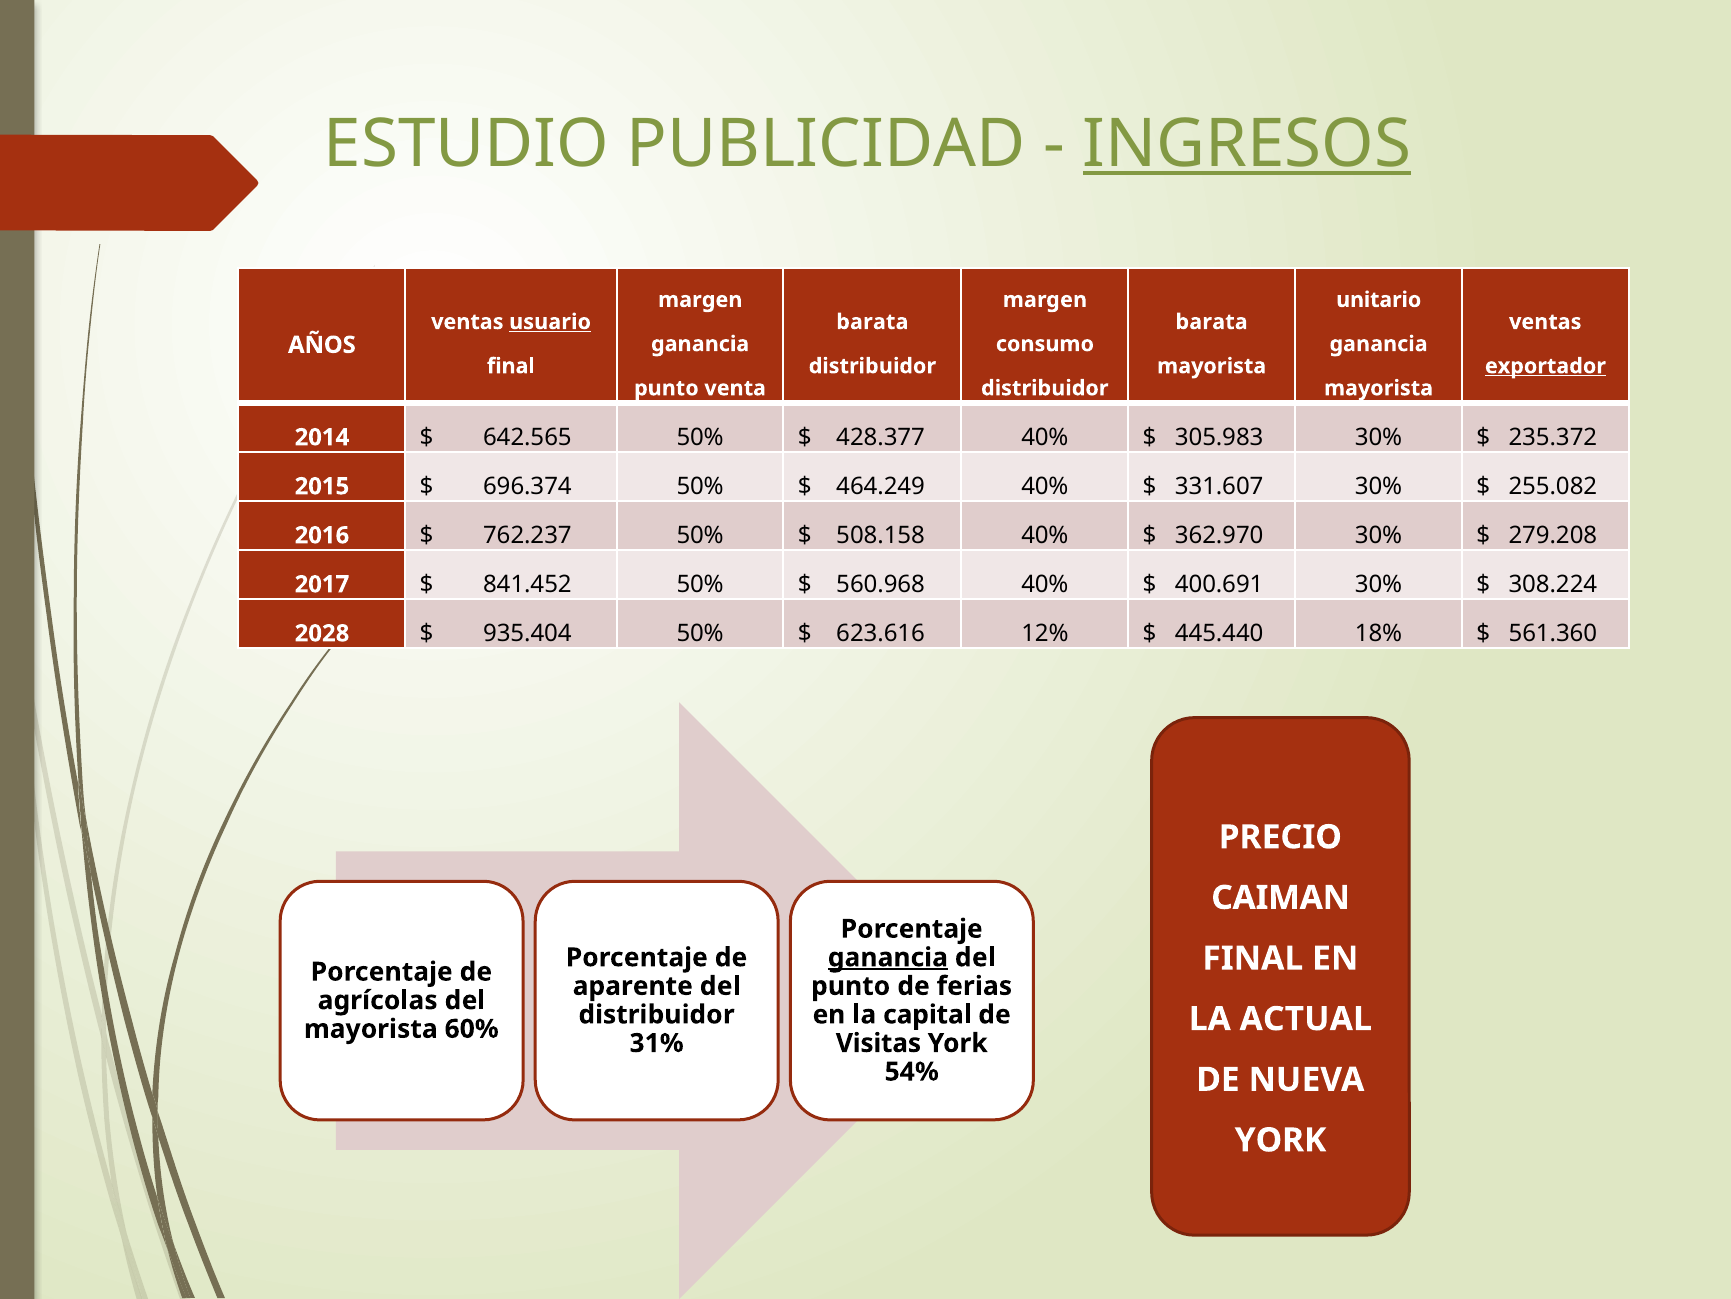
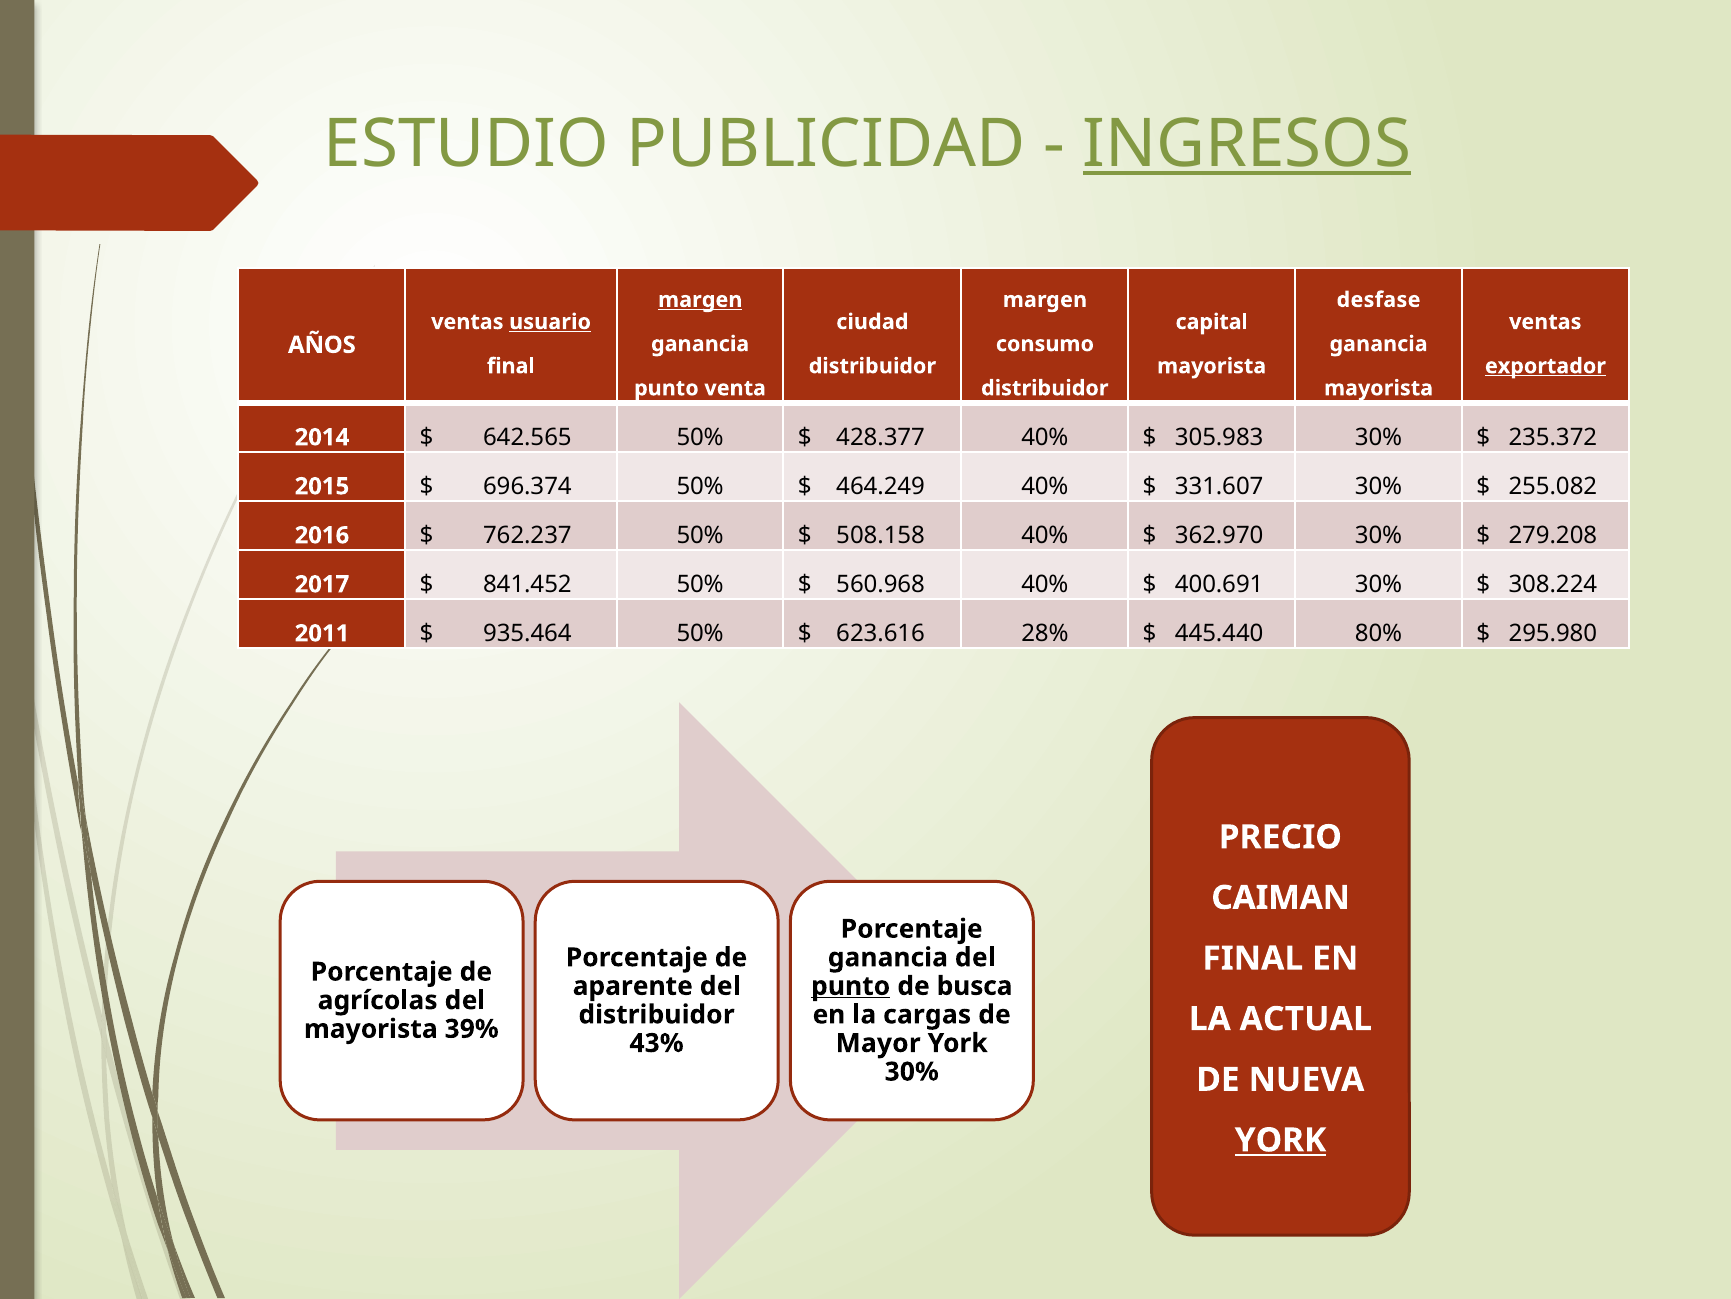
margen underline: none -> present (700, 300)
unitario: unitario -> desfase (1379, 300)
barata: barata -> ciudad (872, 322)
barata: barata -> capital (1212, 322)
2028: 2028 -> 2011 (322, 633)
935.404: 935.404 -> 935.464 (527, 633)
12%: 12% -> 28% (1045, 633)
18%: 18% -> 80% (1379, 633)
561.360: 561.360 -> 295.980 (1553, 633)
ganancia underline: present -> none (888, 957)
punto underline: none -> present (851, 986)
ferias: ferias -> busca (975, 986)
capital: capital -> cargas (927, 1014)
60%: 60% -> 39% (472, 1028)
31%: 31% -> 43% (657, 1043)
Visitas: Visitas -> Mayor (878, 1043)
54%: 54% -> 30% (912, 1071)
YORK underline: none -> present (1281, 1140)
